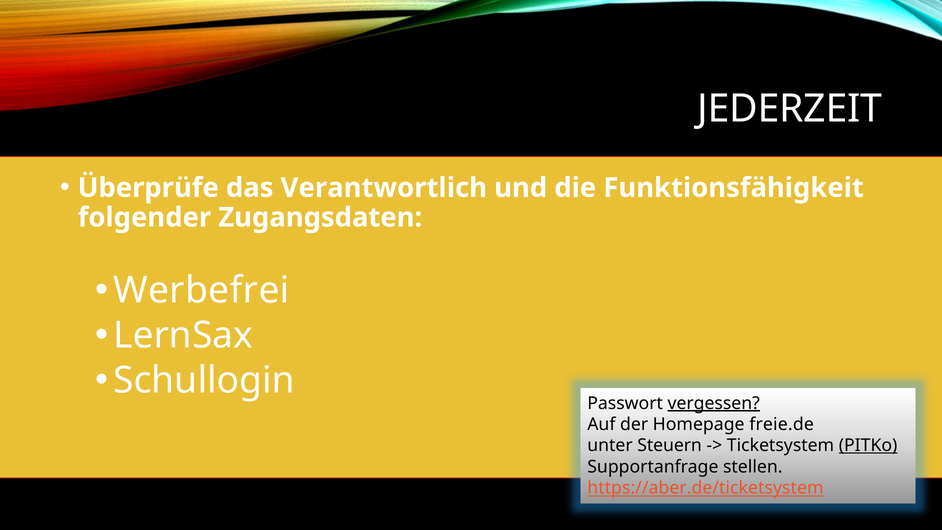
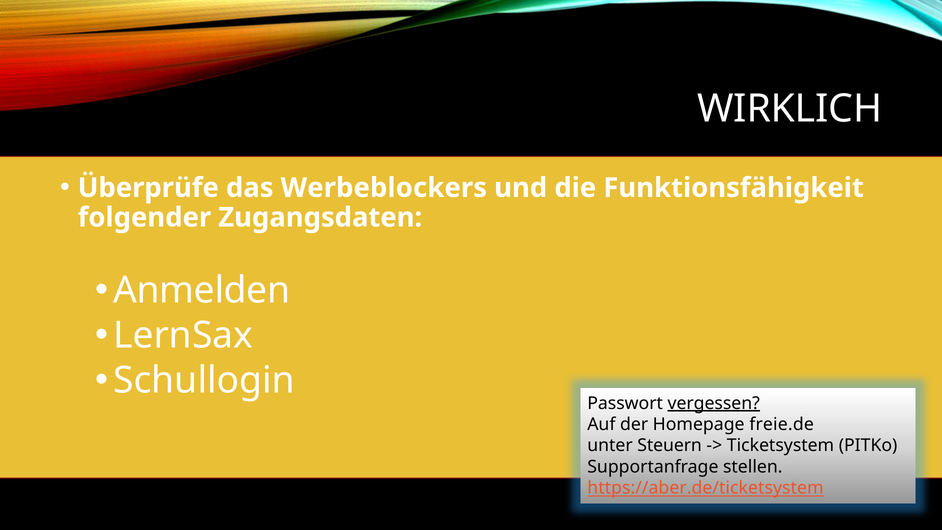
JEDERZEIT: JEDERZEIT -> WIRKLICH (790, 109)
Verantwortlich: Verantwortlich -> Werbeblockers (384, 188)
Werbefrei: Werbefrei -> Anmelden (202, 290)
PITKo underline: present -> none (868, 445)
